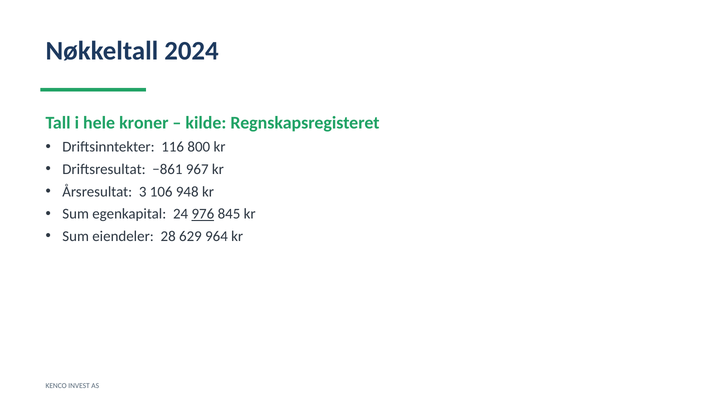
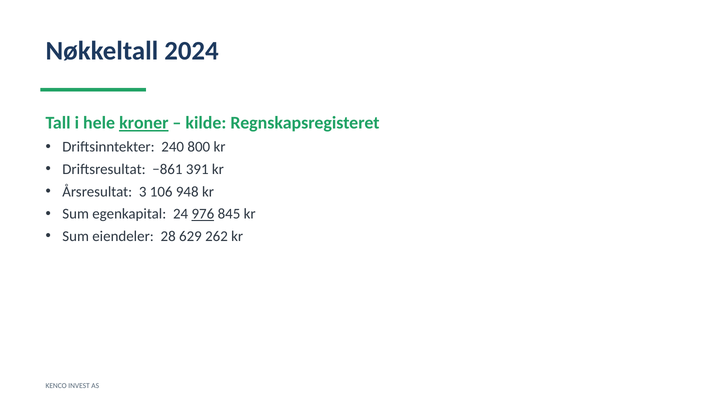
kroner underline: none -> present (144, 123)
116: 116 -> 240 (173, 147)
967: 967 -> 391 (197, 170)
964: 964 -> 262 (216, 237)
